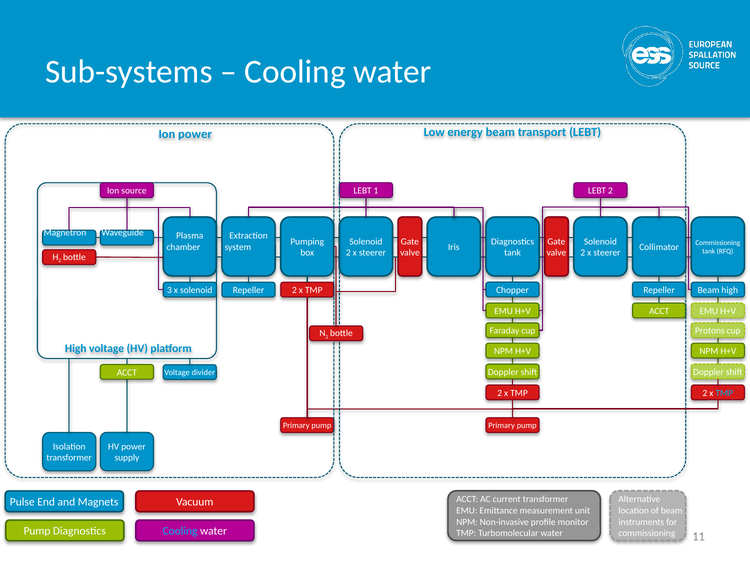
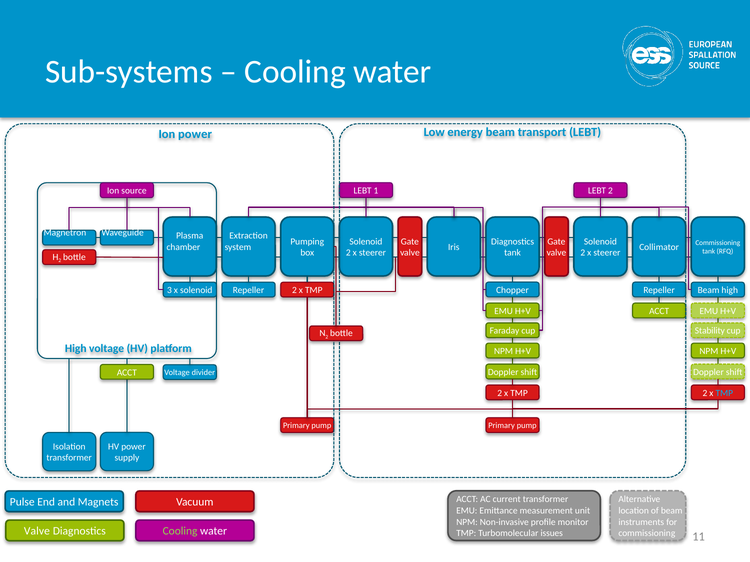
Protons: Protons -> Stability (710, 331)
Pump: Pump -> Valve (37, 532)
Cooling colour: light blue -> light green (180, 532)
Turbomolecular water: water -> issues (552, 534)
